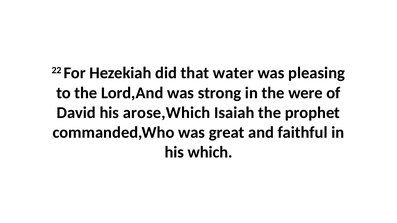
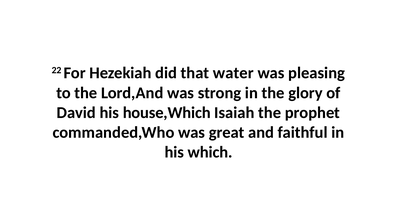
were: were -> glory (305, 93)
arose,Which: arose,Which -> house,Which (167, 113)
